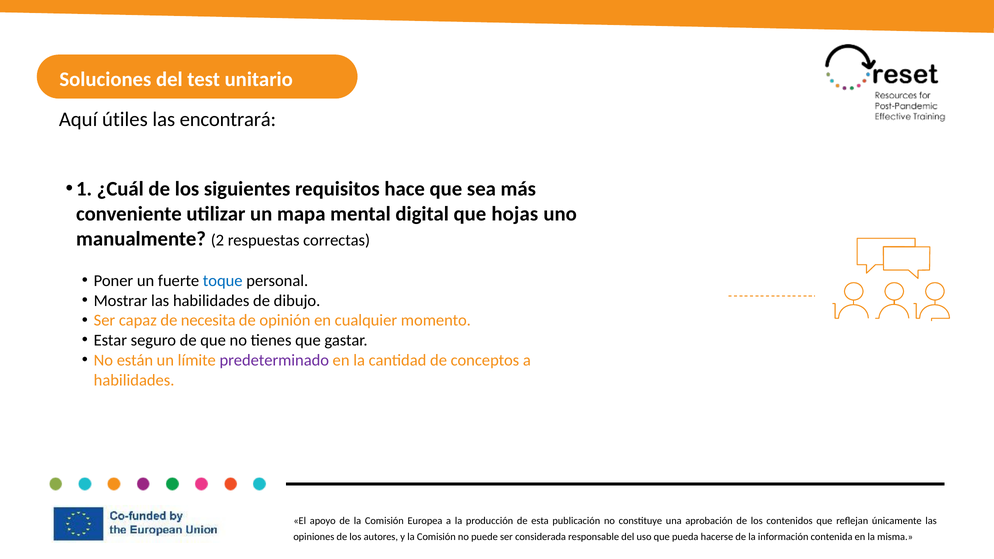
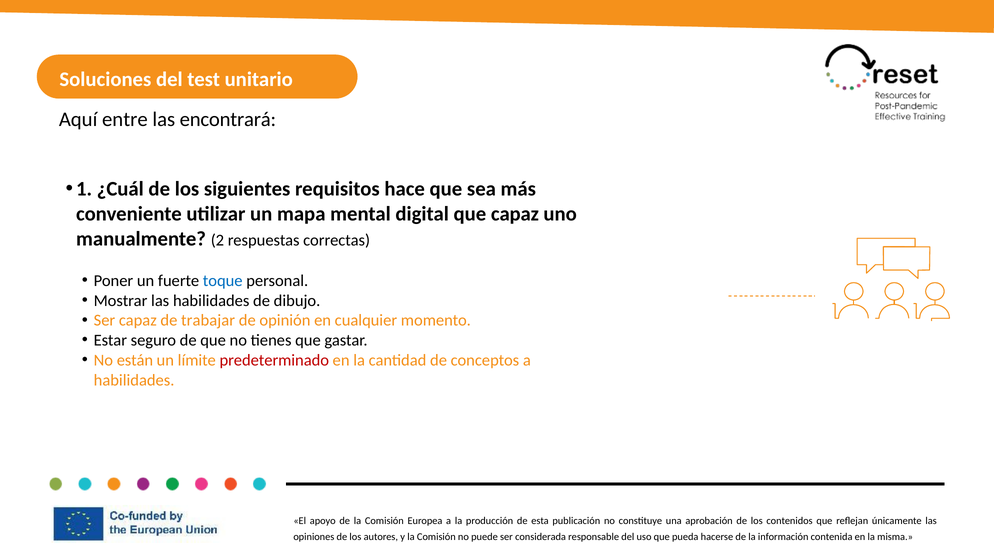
útiles: útiles -> entre (125, 120)
que hojas: hojas -> capaz (515, 214)
necesita: necesita -> trabajar (208, 321)
predeterminado colour: purple -> red (274, 360)
